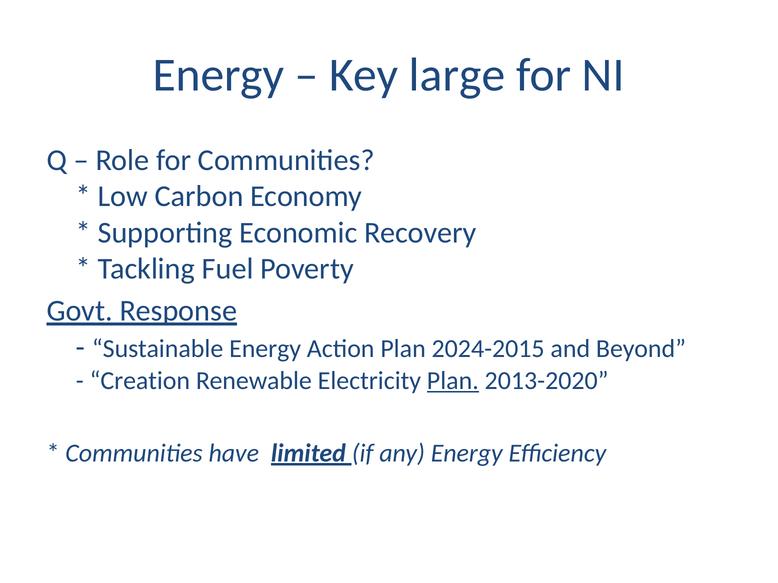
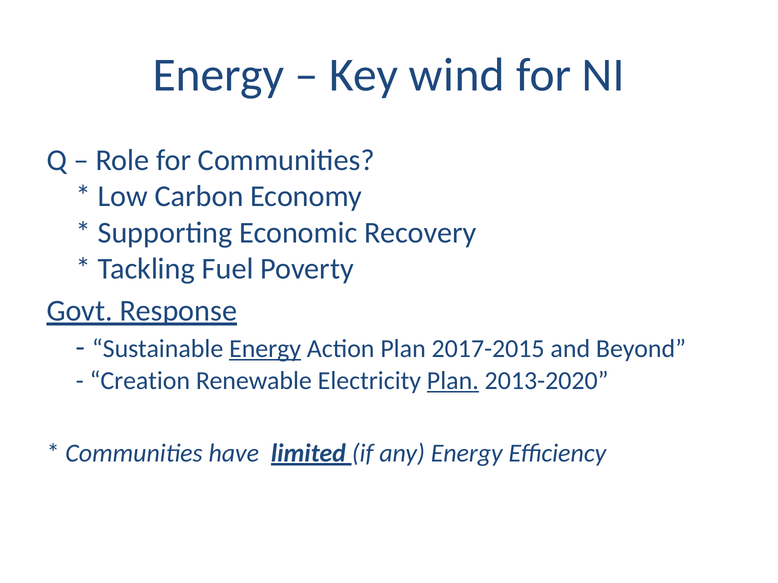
large: large -> wind (457, 75)
Energy underline: none -> present (265, 349)
2024-2015: 2024-2015 -> 2017-2015 (488, 349)
